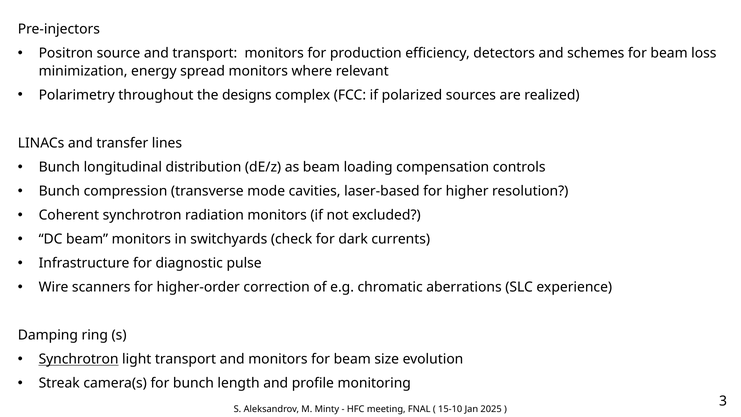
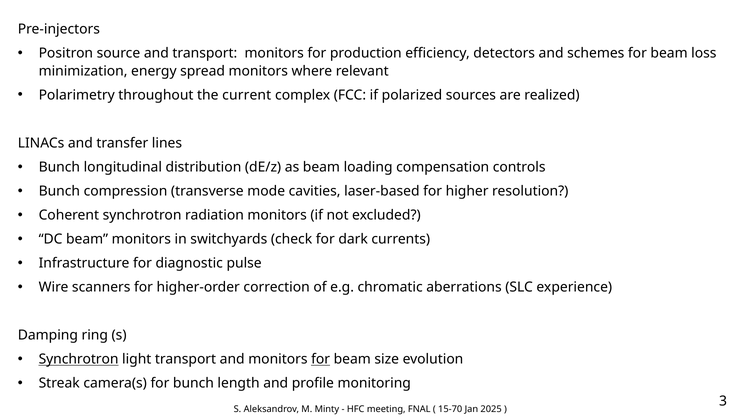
designs: designs -> current (247, 95)
for underline: none -> present (321, 359)
15-10: 15-10 -> 15-70 (450, 409)
